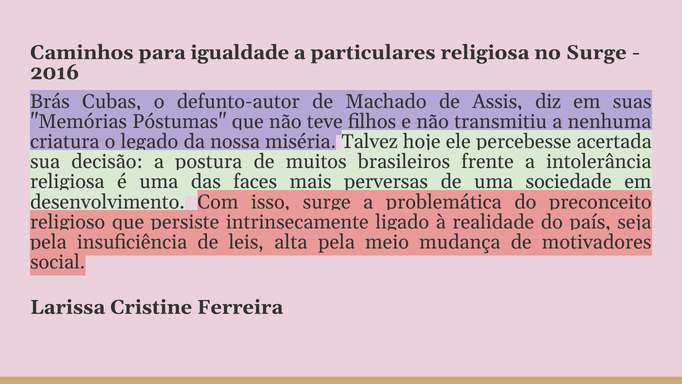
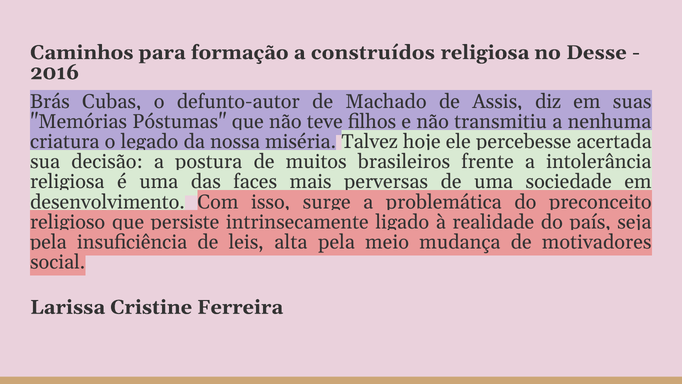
igualdade: igualdade -> formação (240, 52)
particulares: particulares -> construídos (373, 52)
no Surge: Surge -> Desse (596, 52)
